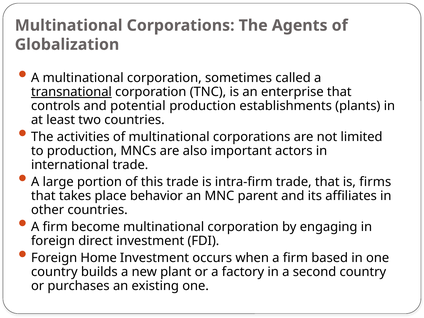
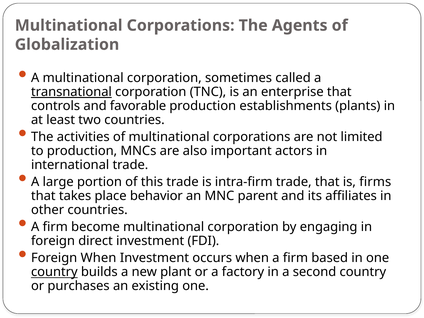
potential: potential -> favorable (138, 106)
Foreign Home: Home -> When (98, 258)
country underline: none -> present (54, 272)
